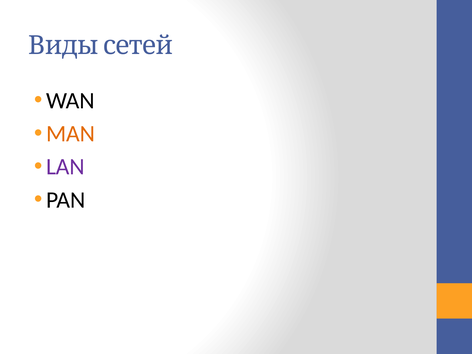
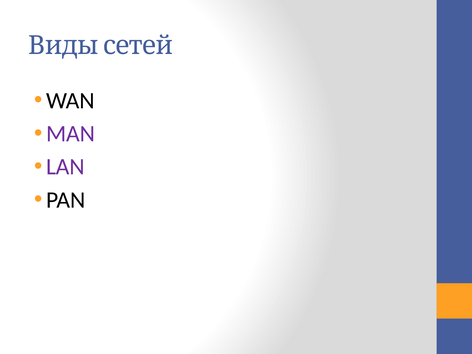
MAN colour: orange -> purple (71, 134)
